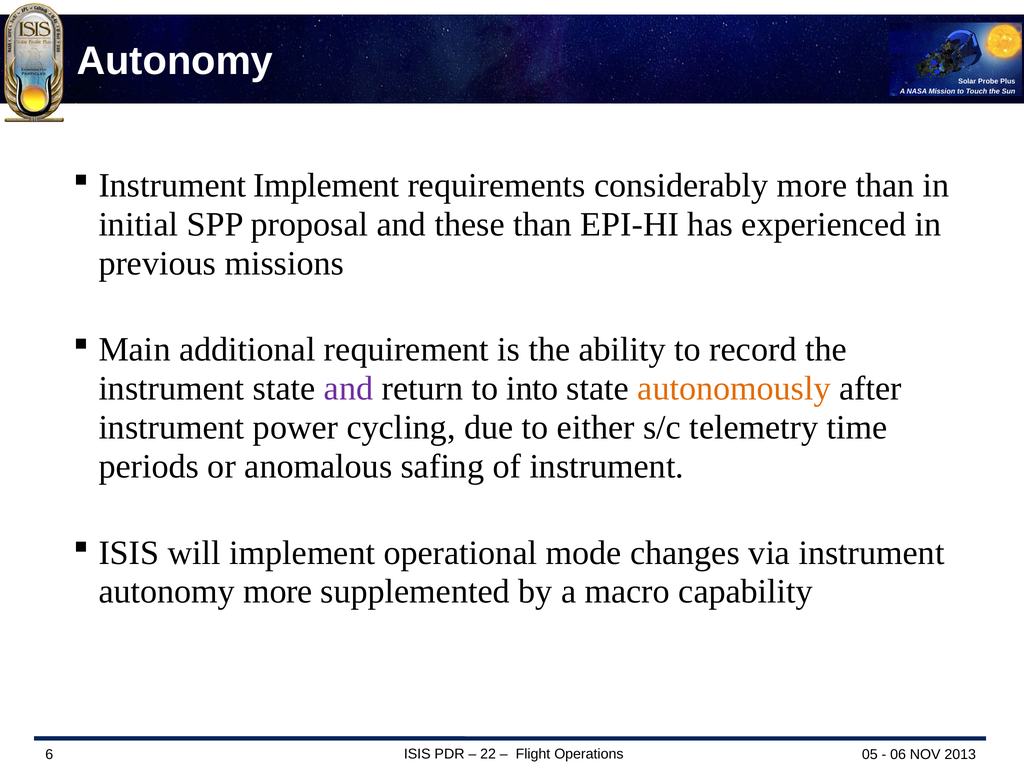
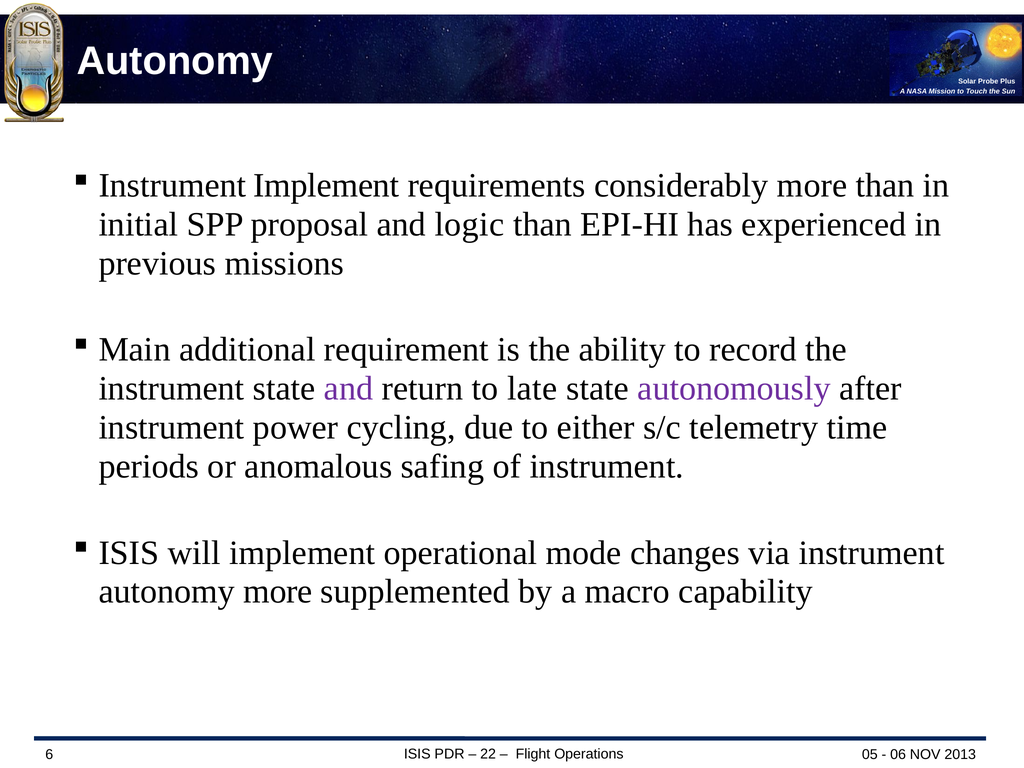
these: these -> logic (469, 224)
into: into -> late (532, 389)
autonomously colour: orange -> purple (734, 389)
